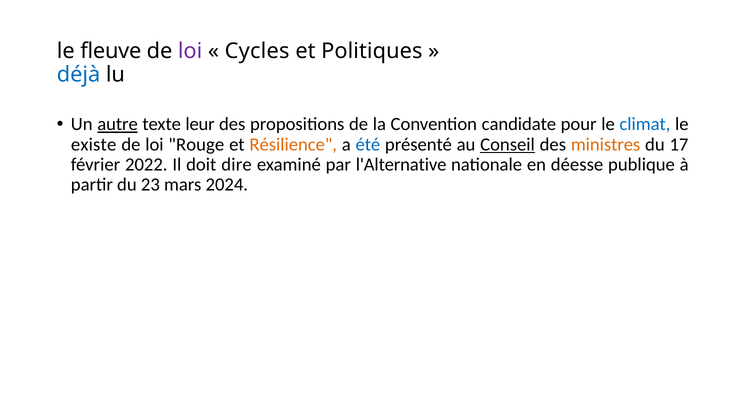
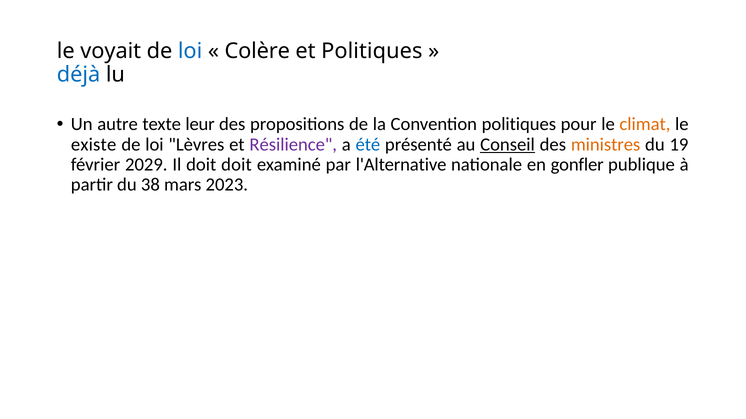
fleuve: fleuve -> voyait (111, 51)
loi colour: purple -> blue (190, 51)
Cycles: Cycles -> Colère (257, 51)
autre underline: present -> none (118, 124)
Convention candidate: candidate -> politiques (519, 124)
climat colour: blue -> orange (645, 124)
Rouge: Rouge -> Lèvres (196, 145)
Résilience colour: orange -> purple (293, 145)
17: 17 -> 19 (679, 145)
2022: 2022 -> 2029 (146, 165)
doit dire: dire -> doit (237, 165)
déesse: déesse -> gonfler (577, 165)
23: 23 -> 38 (150, 185)
2024: 2024 -> 2023 (227, 185)
